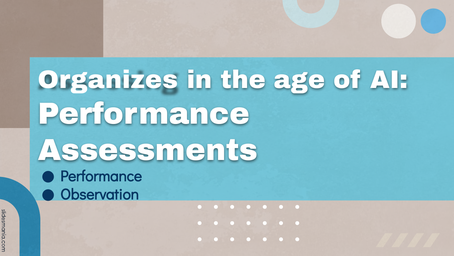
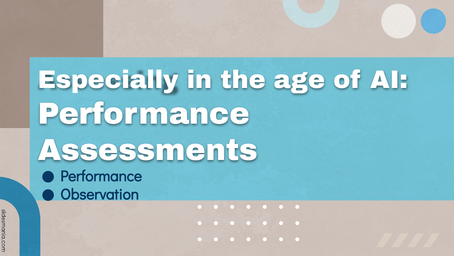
Organizes: Organizes -> Especially (108, 80)
